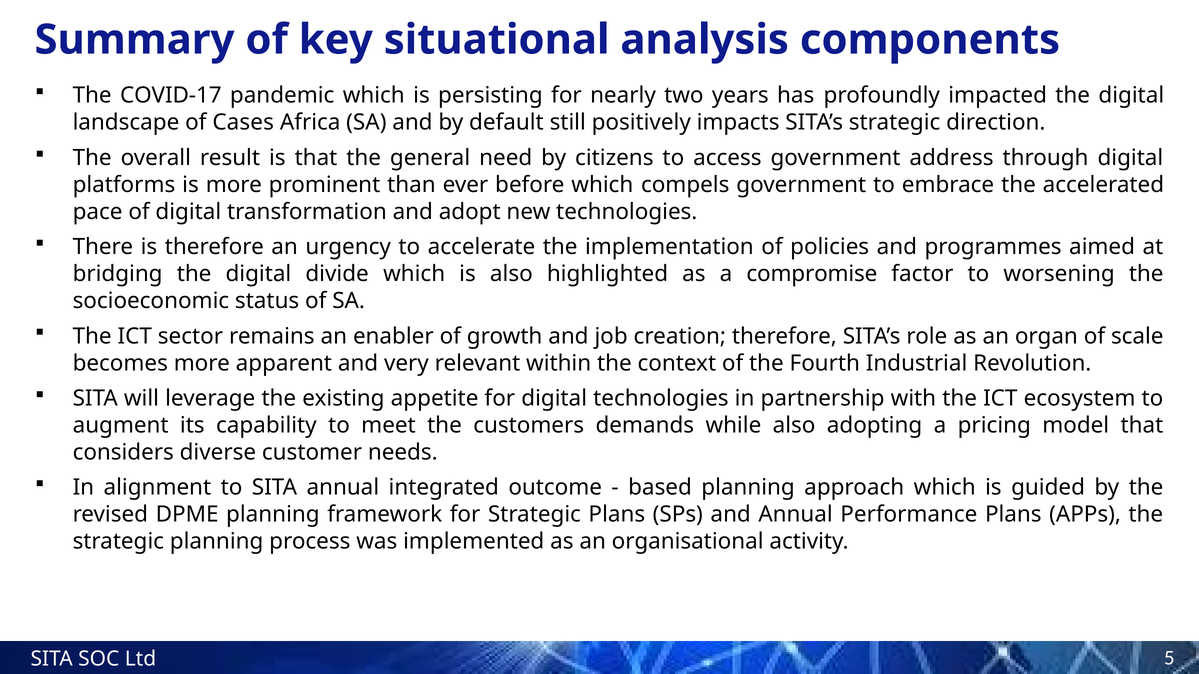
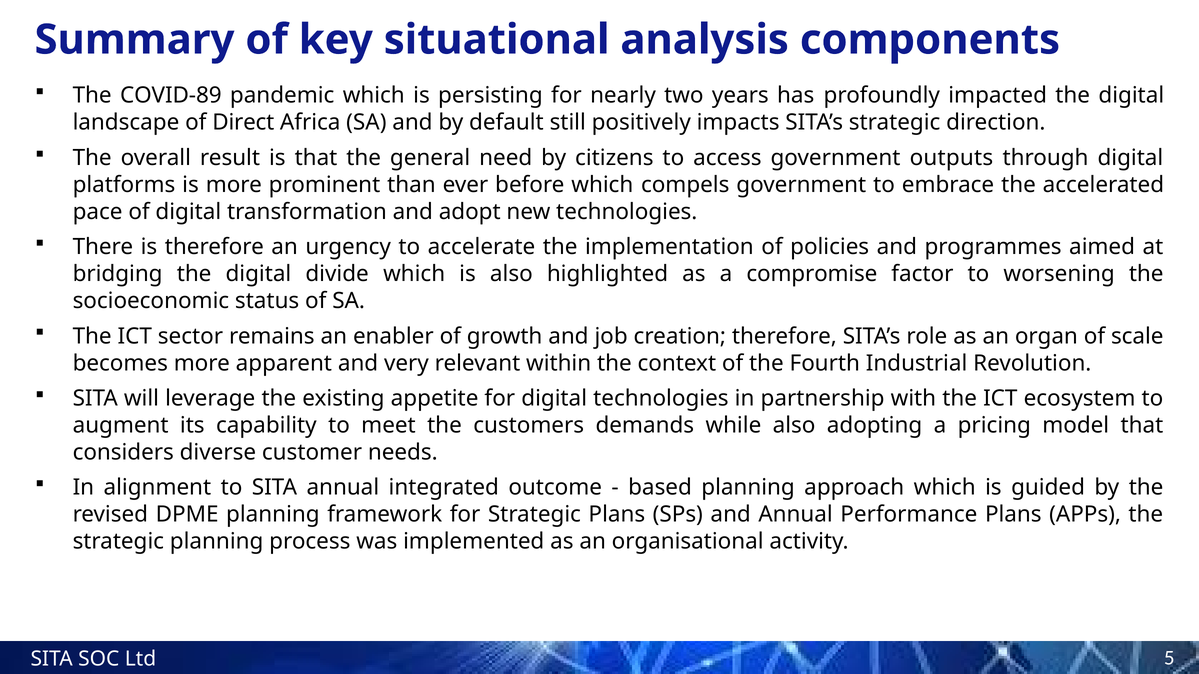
COVID-17: COVID-17 -> COVID-89 (171, 96)
Cases: Cases -> Direct (243, 123)
address: address -> outputs (951, 158)
